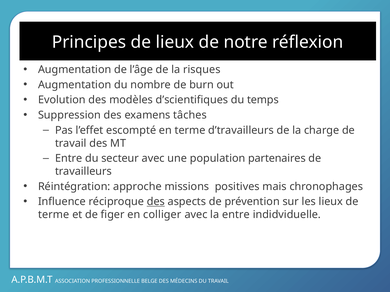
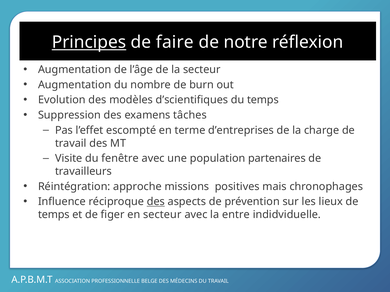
Principes underline: none -> present (89, 42)
de lieux: lieux -> faire (175, 42)
la risques: risques -> secteur (202, 70)
d’travailleurs: d’travailleurs -> d’entreprises (241, 130)
Entre: Entre -> Visite (69, 159)
secteur: secteur -> fenêtre (120, 159)
terme: terme -> temps (54, 215)
en colliger: colliger -> secteur (162, 215)
